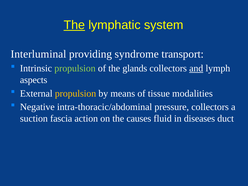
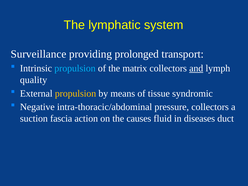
The underline: present -> none (74, 25)
Interluminal: Interluminal -> Surveillance (38, 54)
syndrome: syndrome -> prolonged (137, 54)
propulsion colour: light green -> light blue (75, 68)
glands: glands -> matrix (135, 68)
aspects: aspects -> quality (34, 80)
modalities: modalities -> syndromic (193, 93)
